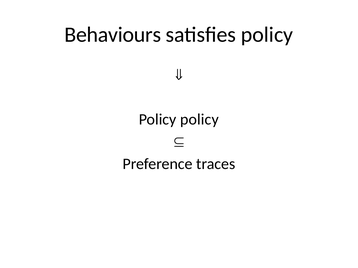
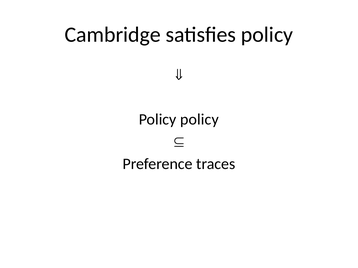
Behaviours: Behaviours -> Cambridge (113, 35)
